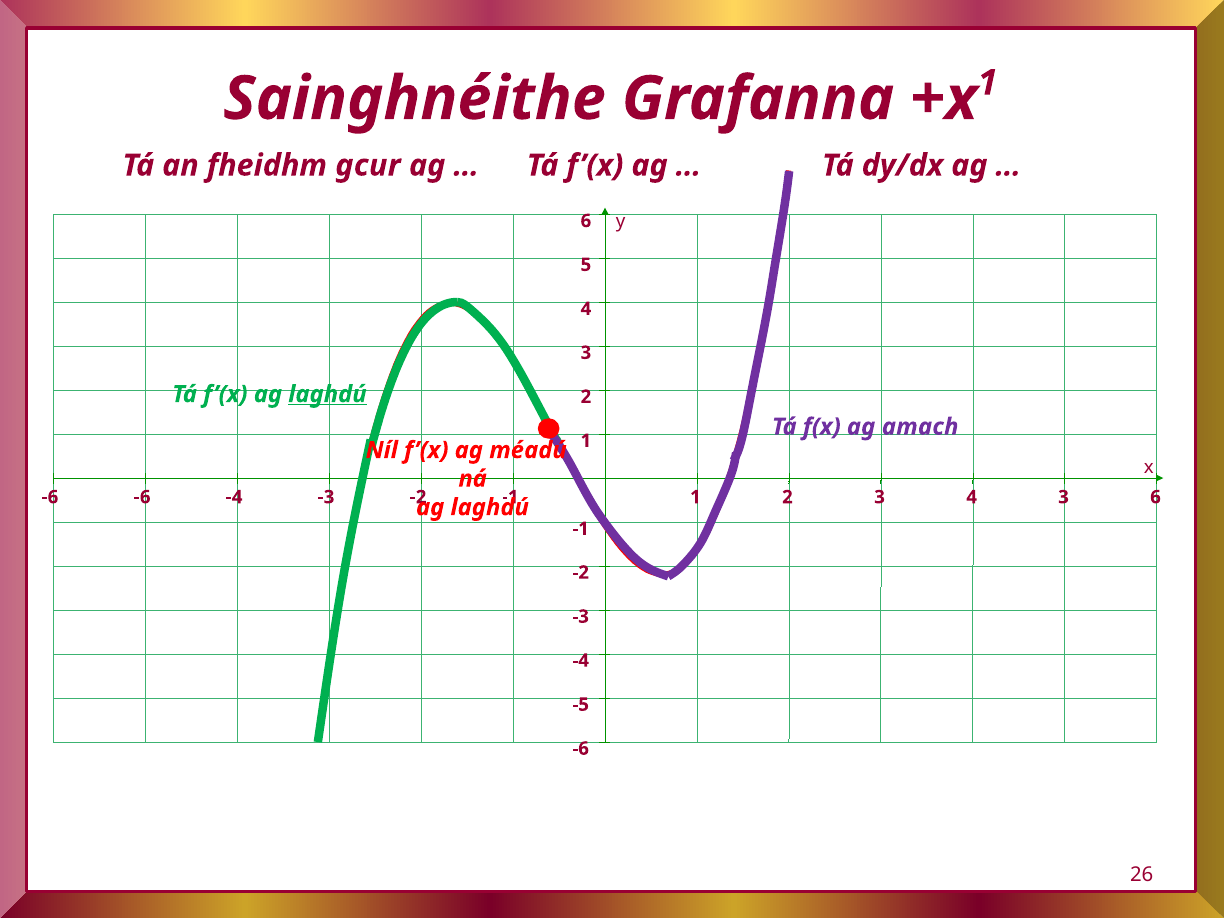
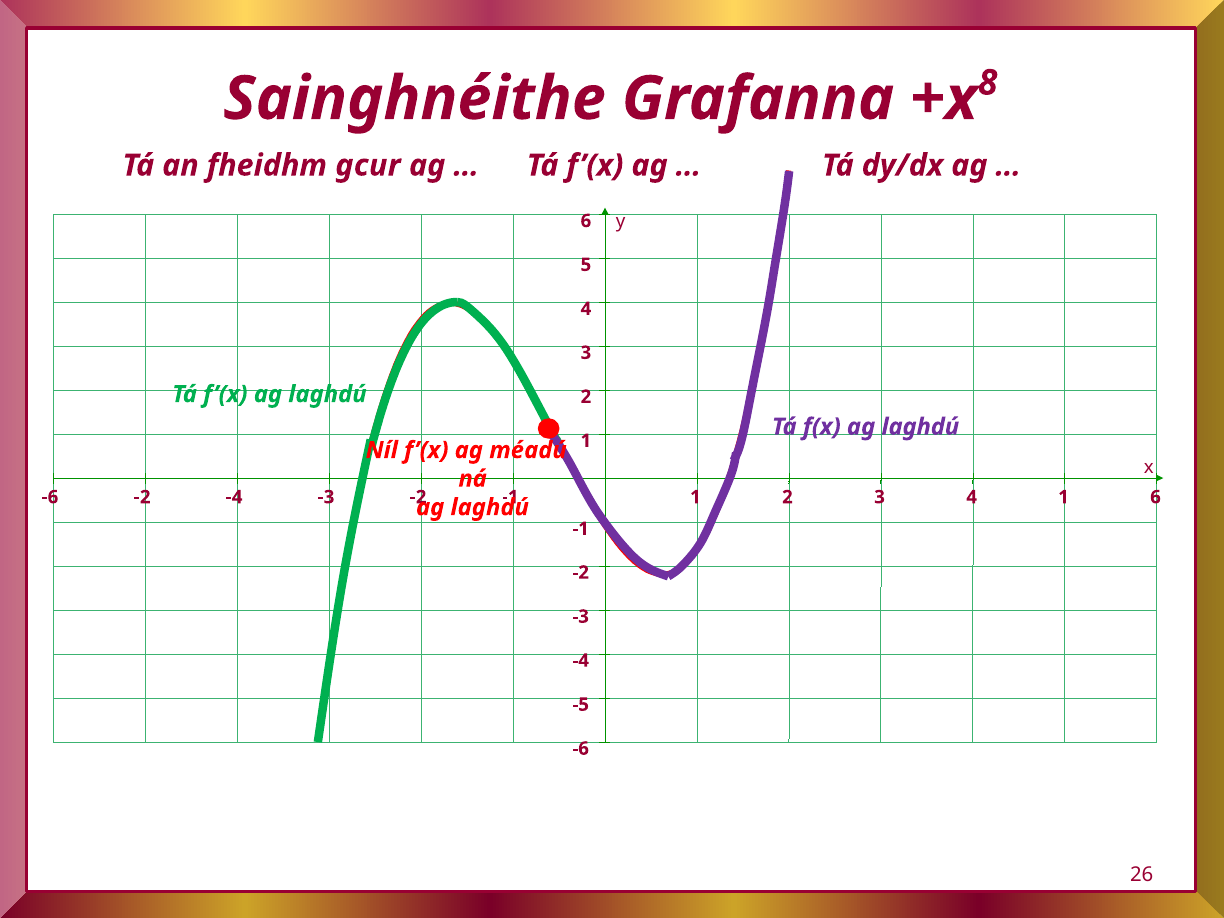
1: 1 -> 8 (988, 83)
laghdú underline: present -> none (327, 394)
f(x ag amach: amach -> laghdú (920, 427)
-6 -6: -6 -> -2 (142, 497)
4 3: 3 -> 1 (1064, 497)
